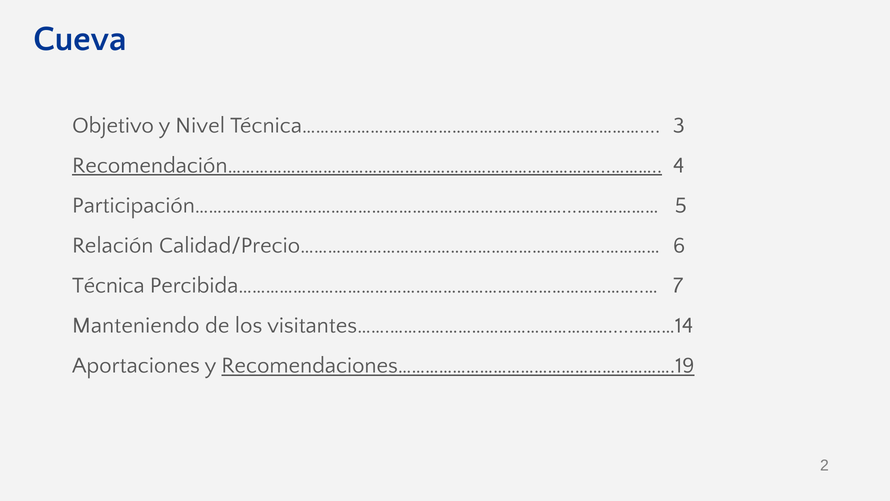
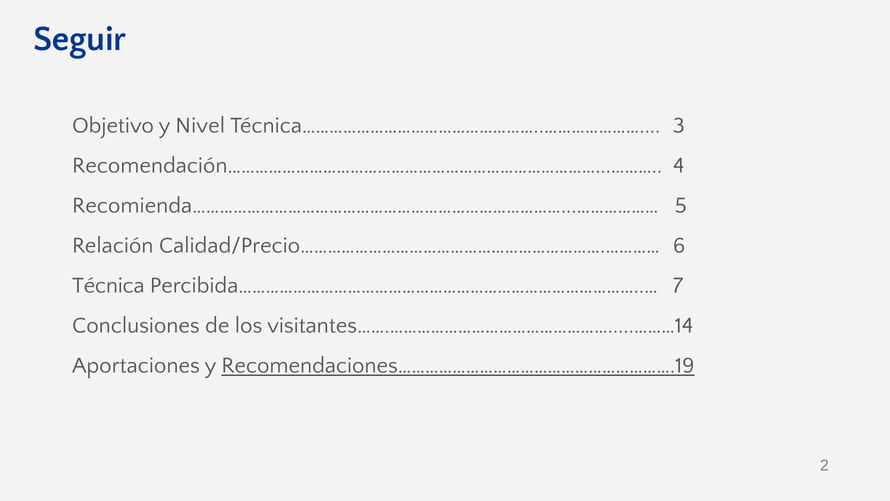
Cueva: Cueva -> Seguir (80, 39)
Recomendación………………………………………………………………………...……… underline: present -> none (367, 165)
Participación………………………………………………………………………...………………: Participación………………………………………………………………………...……………… -> Recomienda………………………………………………………………………...……………… (365, 205)
Manteniendo: Manteniendo -> Conclusiones (136, 325)
